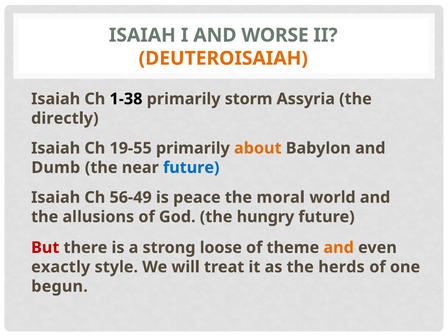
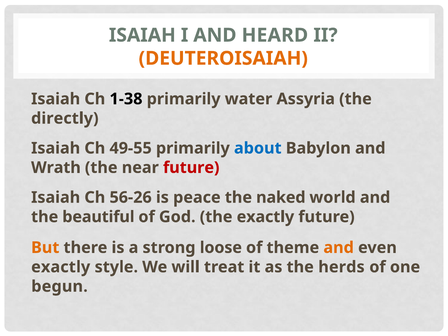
WORSE: WORSE -> HEARD (275, 35)
storm: storm -> water (249, 99)
19-55: 19-55 -> 49-55 (131, 148)
about colour: orange -> blue (258, 148)
Dumb: Dumb -> Wrath (56, 168)
future colour: blue -> red (191, 168)
56-49: 56-49 -> 56-26 (131, 197)
moral: moral -> naked (281, 197)
allusions: allusions -> beautiful (98, 217)
the hungry: hungry -> exactly (265, 217)
But colour: red -> orange (45, 248)
